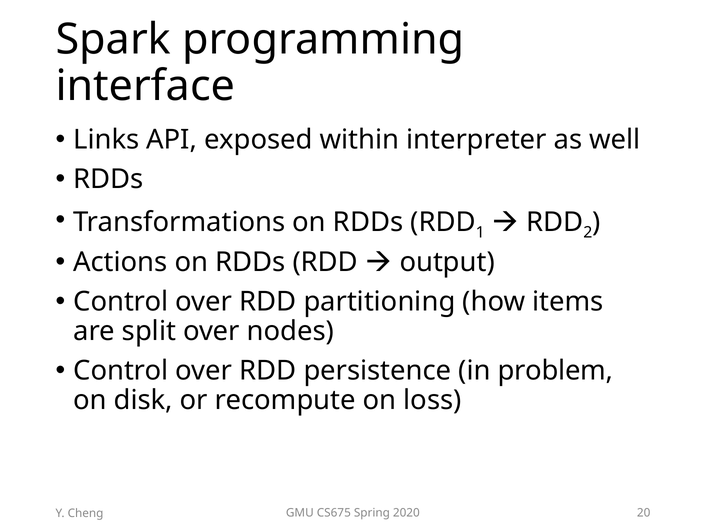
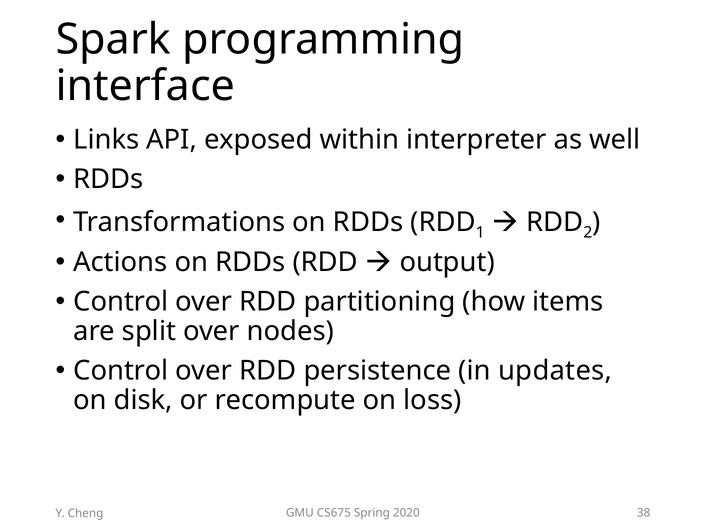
problem: problem -> updates (555, 371)
20: 20 -> 38 (644, 513)
